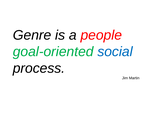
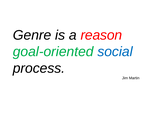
people: people -> reason (101, 35)
